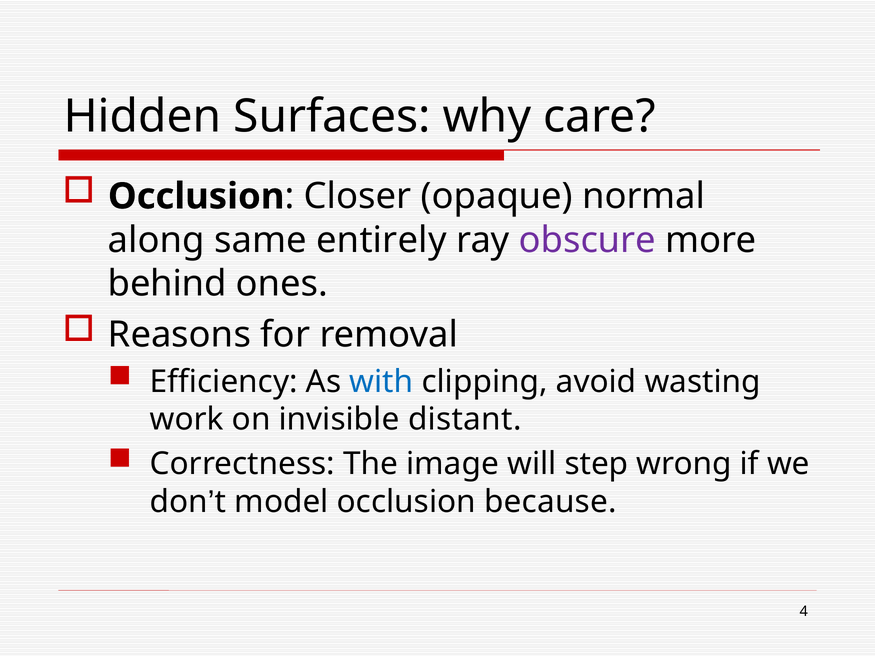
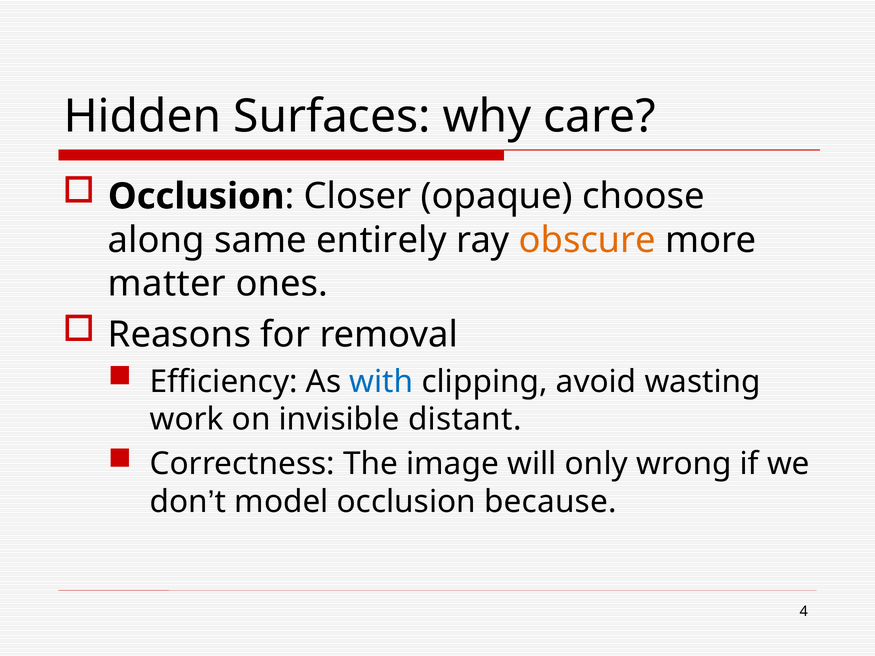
normal: normal -> choose (644, 196)
obscure colour: purple -> orange (587, 240)
behind: behind -> matter (167, 284)
step: step -> only (596, 464)
